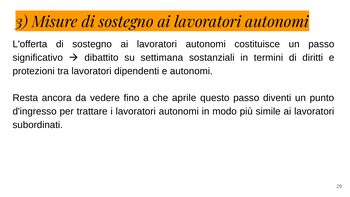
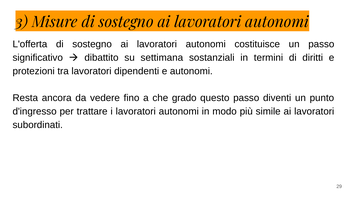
aprile: aprile -> grado (184, 98)
